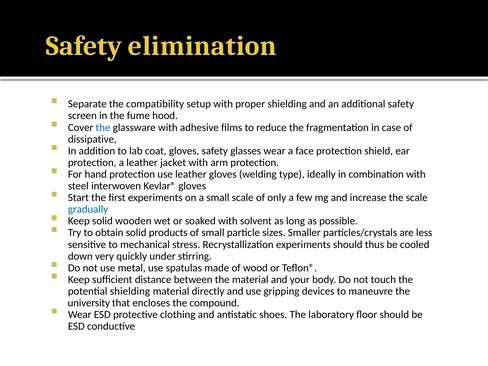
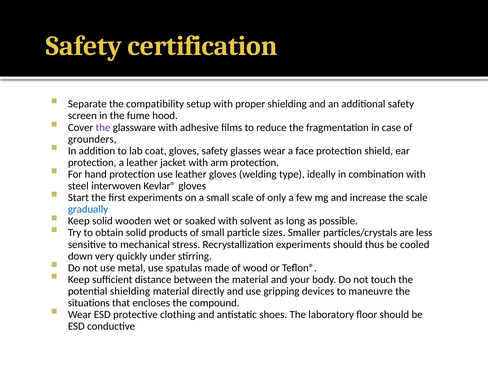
elimination: elimination -> certification (203, 46)
the colour: blue -> purple (103, 127)
dissipative: dissipative -> grounders (92, 139)
university: university -> situations (89, 303)
